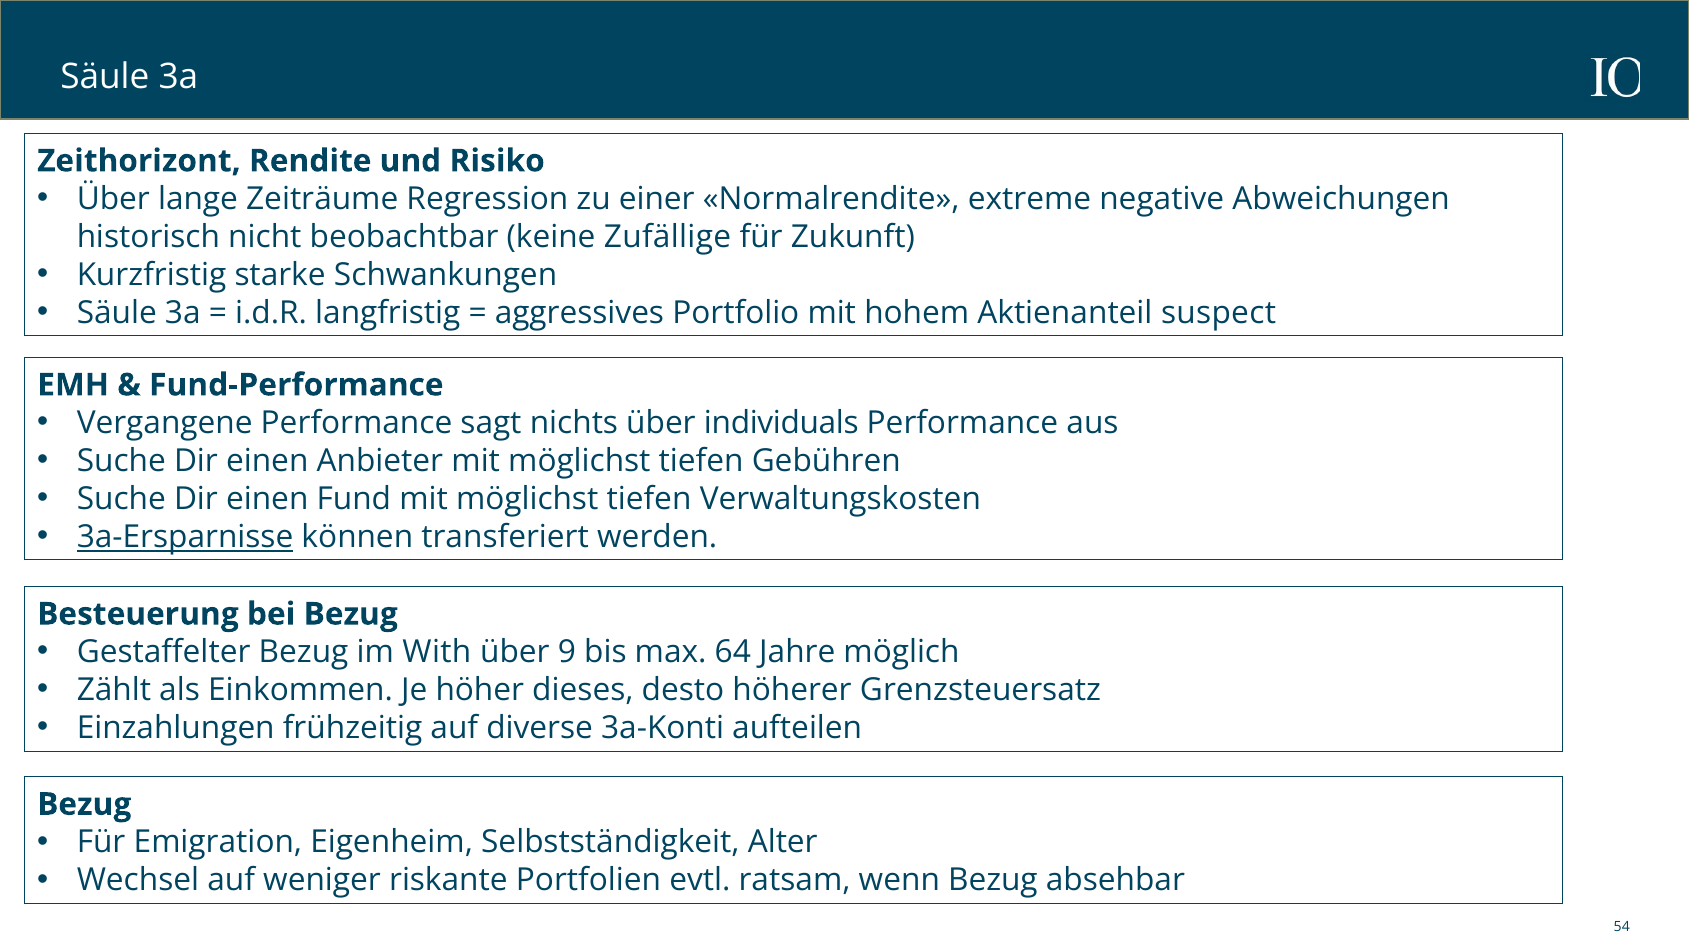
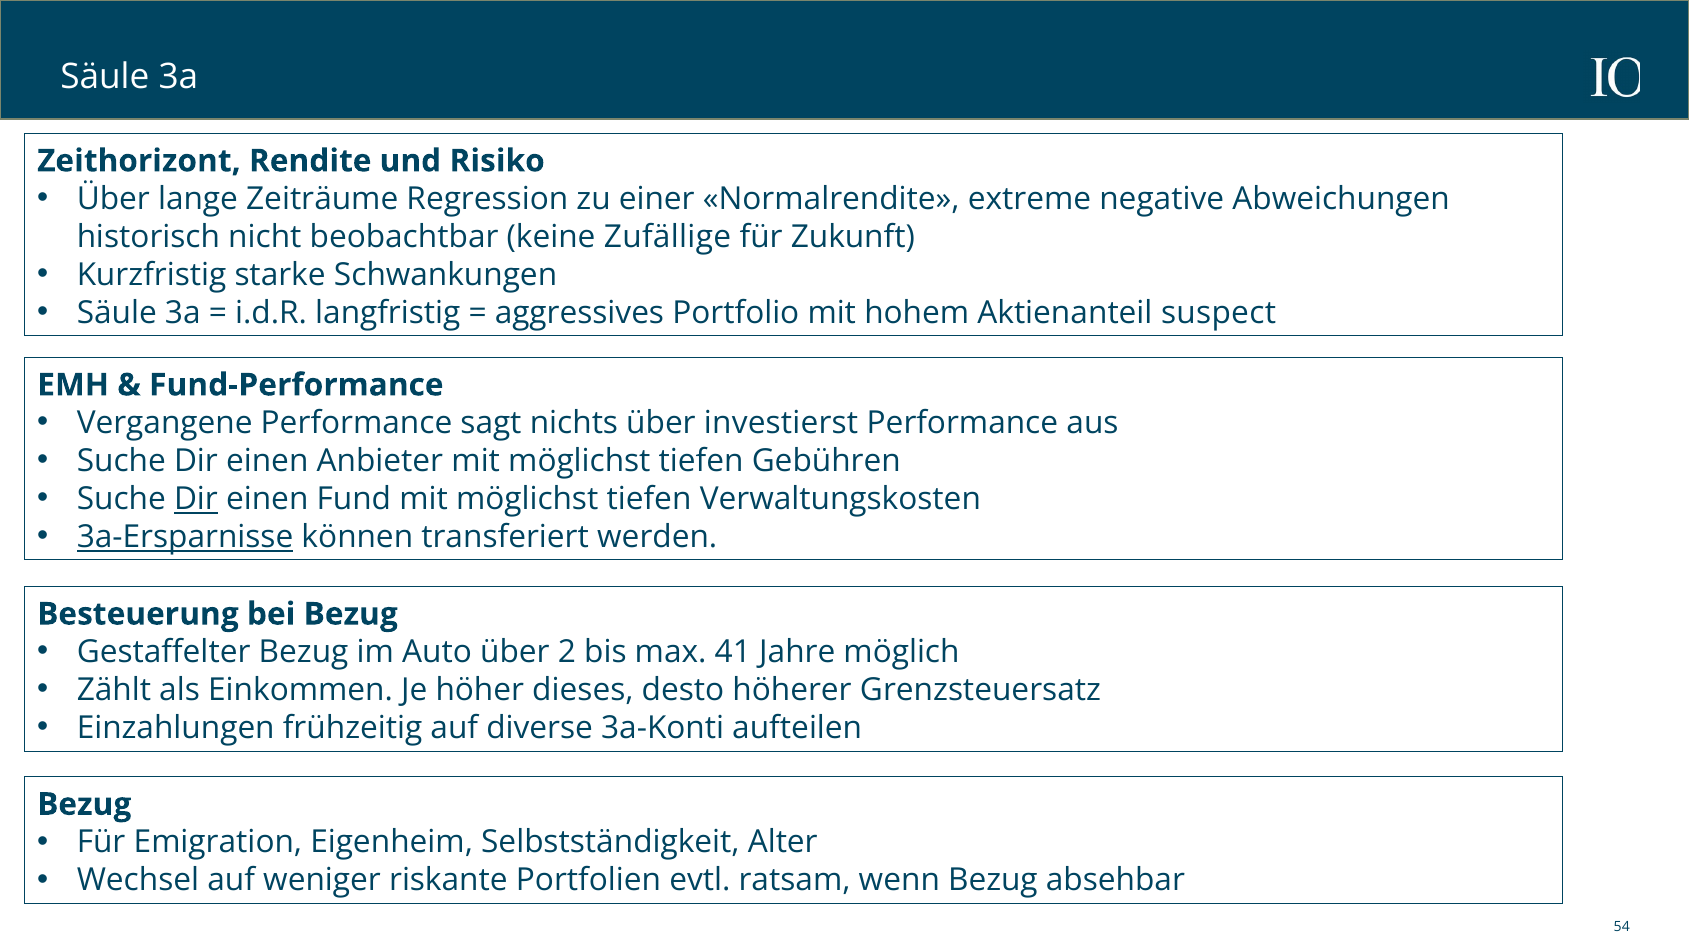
individuals: individuals -> investierst (781, 423)
Dir underline: none -> present (196, 499)
With: With -> Auto (437, 652)
9: 9 -> 2 (567, 652)
64: 64 -> 41 (733, 652)
